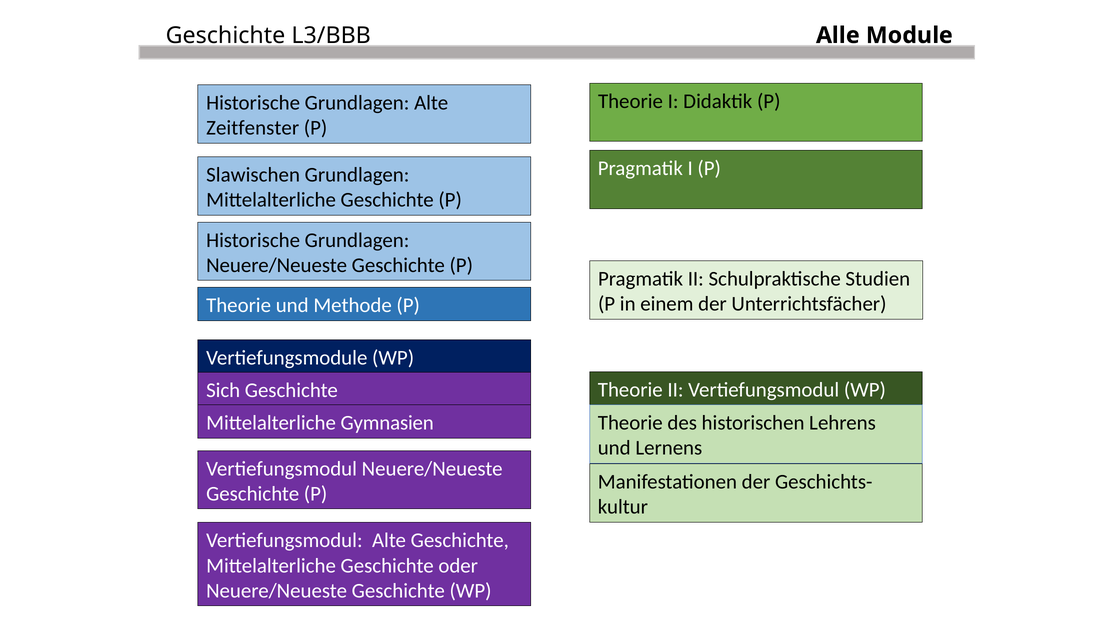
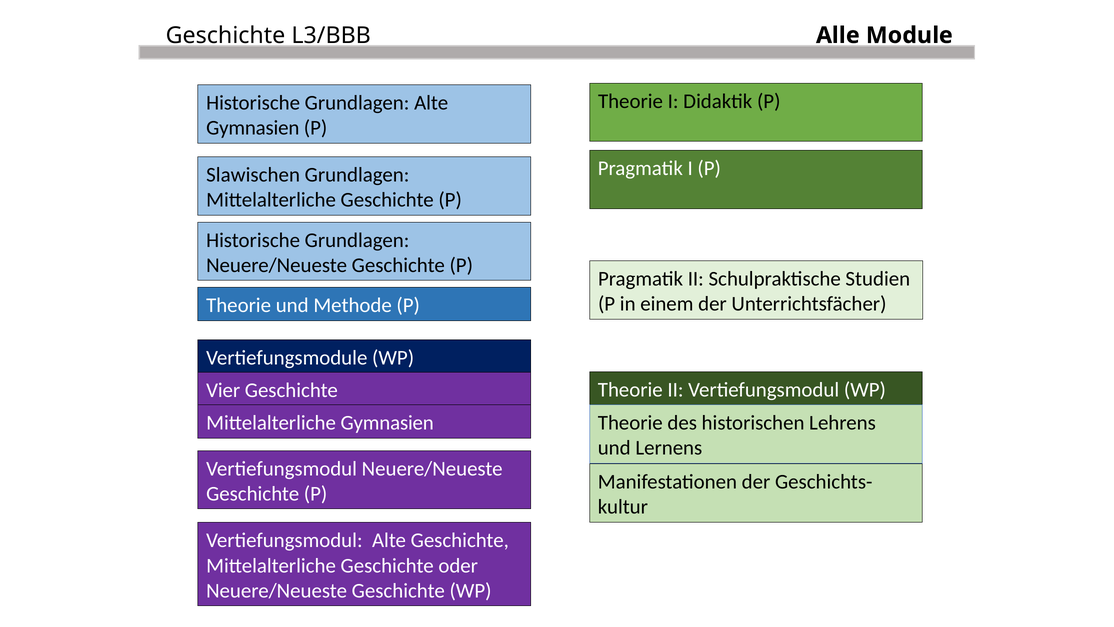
Zeitfenster: Zeitfenster -> Gymnasien (253, 128)
Sich: Sich -> Vier (223, 390)
